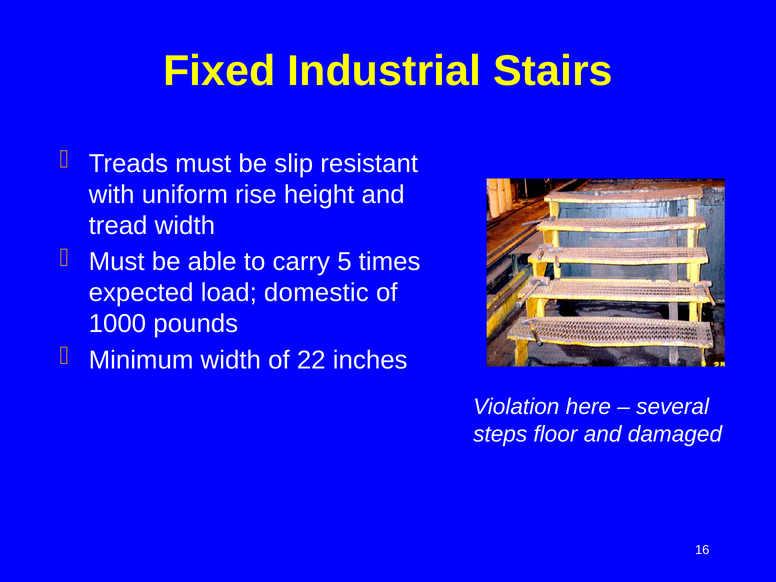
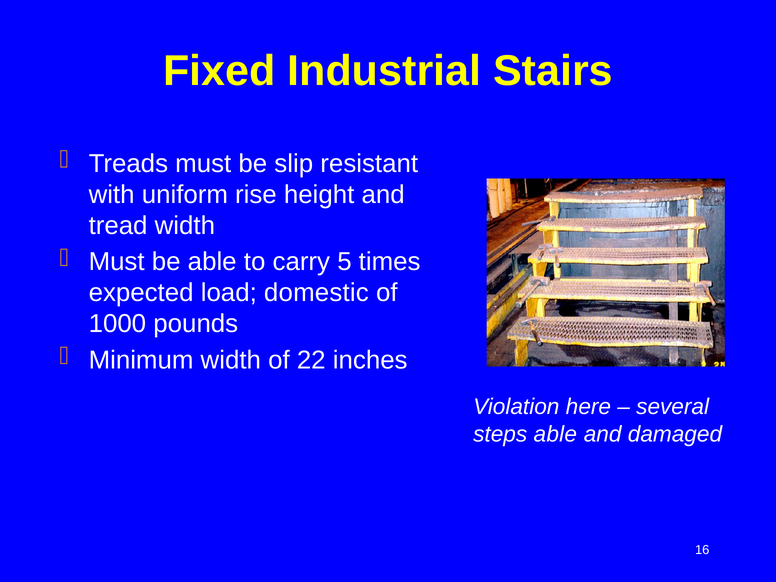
steps floor: floor -> able (555, 434)
